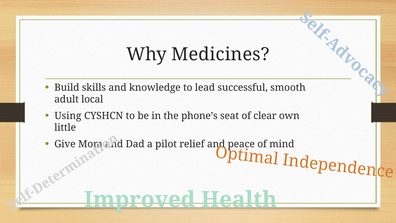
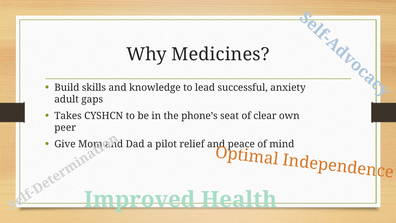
smooth: smooth -> anxiety (288, 87)
local: local -> gaps (92, 99)
Using: Using -> Takes (68, 116)
little: little -> peer (65, 128)
